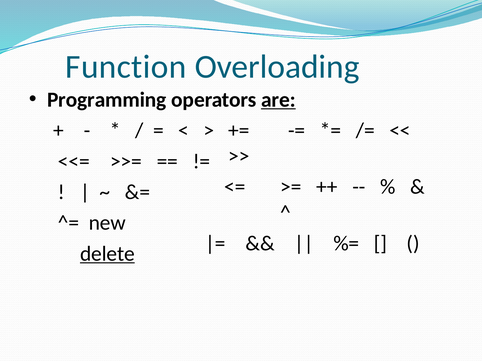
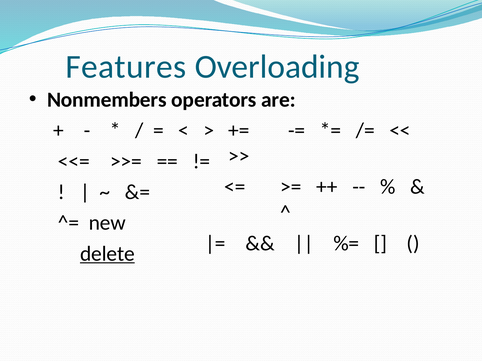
Function: Function -> Features (126, 67)
Programming: Programming -> Nonmembers (107, 100)
are underline: present -> none (278, 100)
